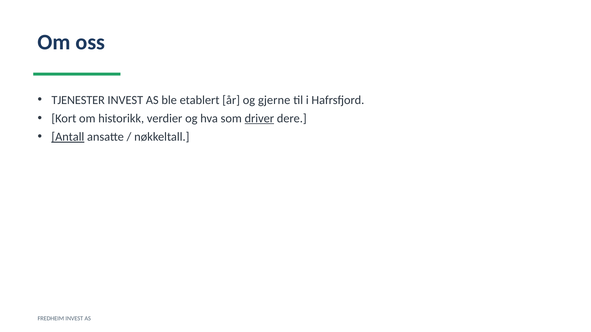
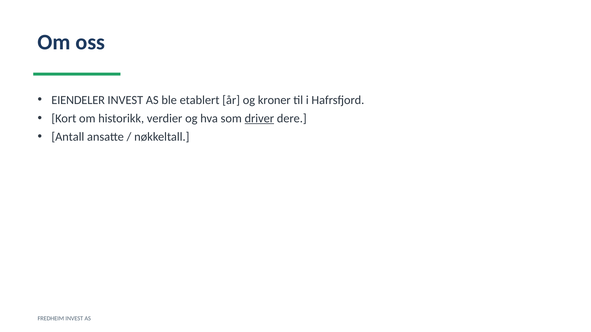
TJENESTER: TJENESTER -> EIENDELER (78, 100)
gjerne: gjerne -> kroner (274, 100)
Antall underline: present -> none (68, 137)
